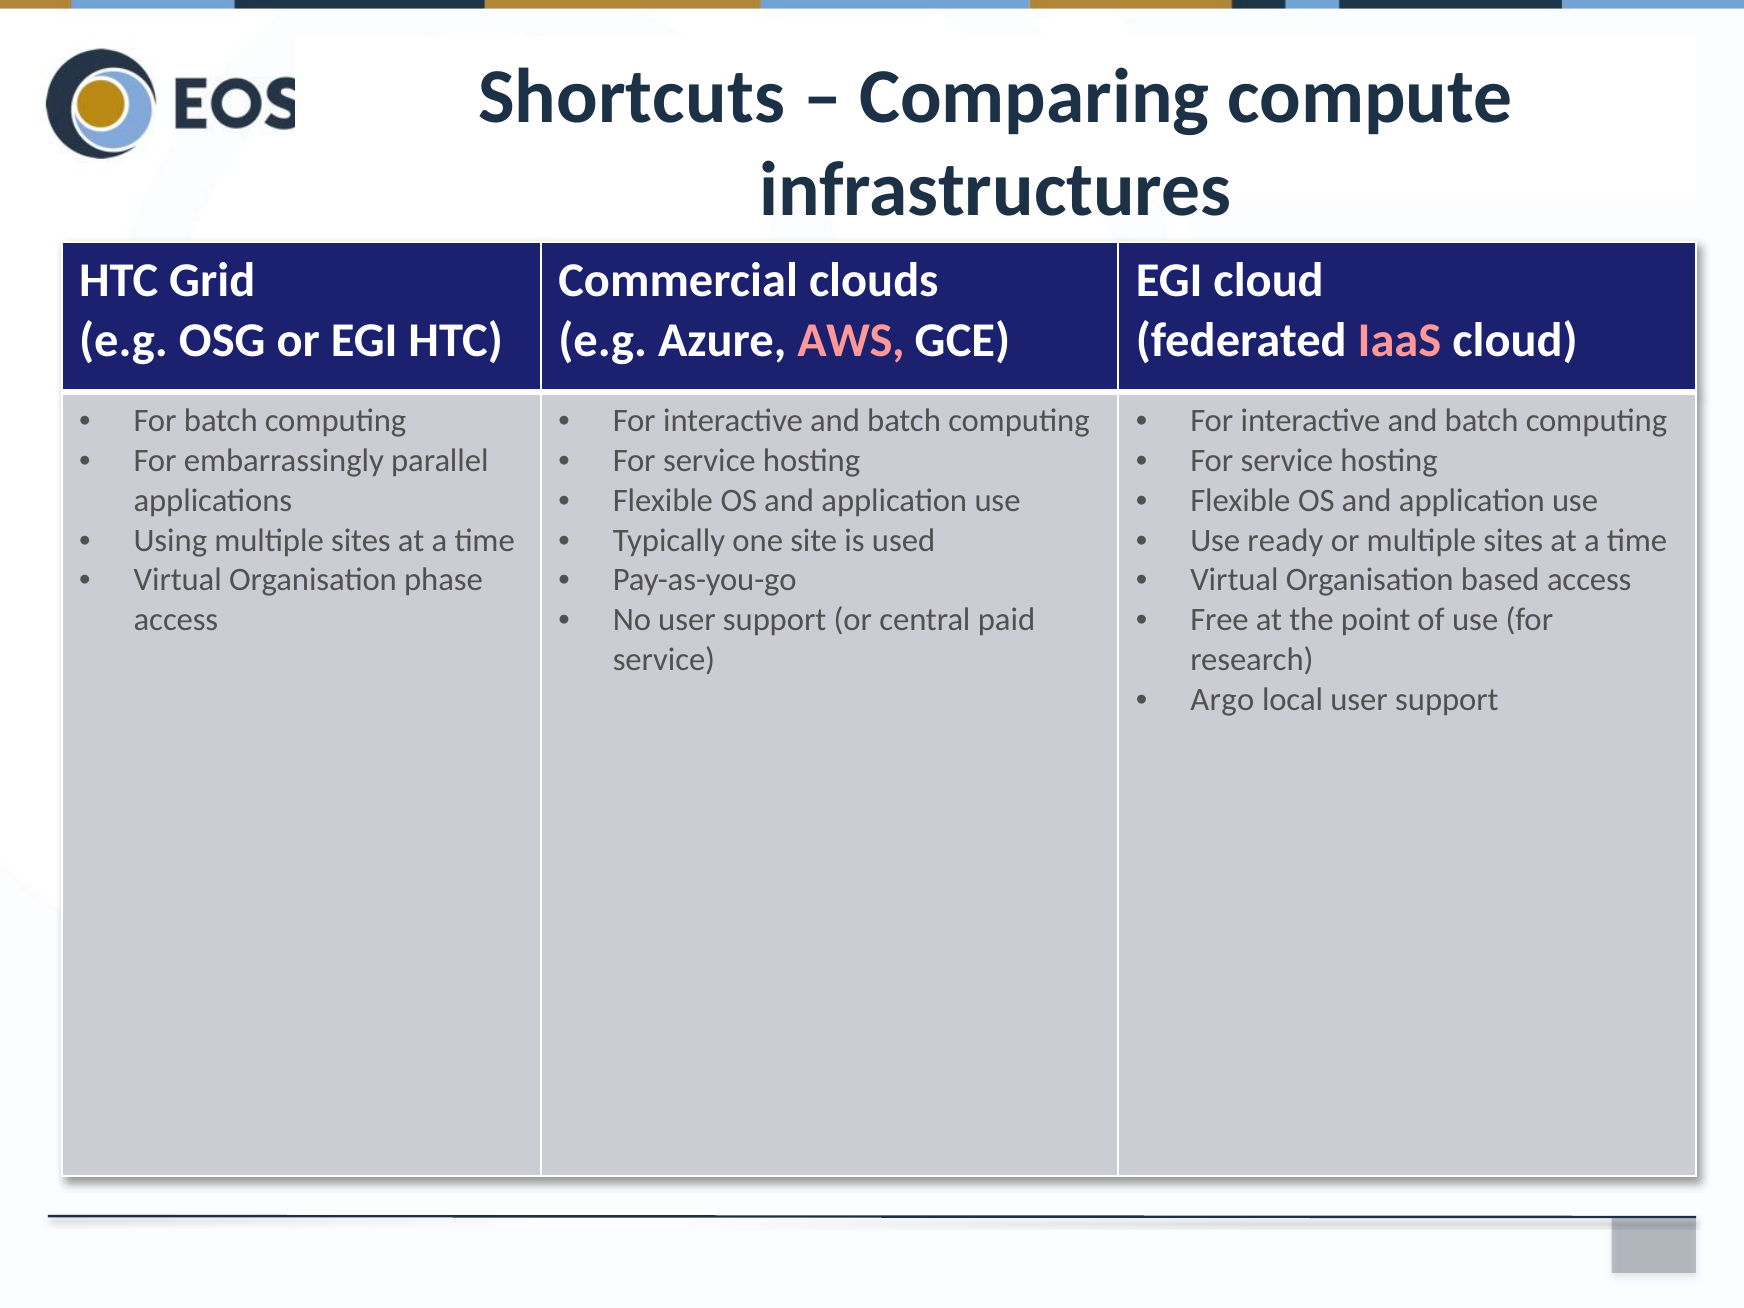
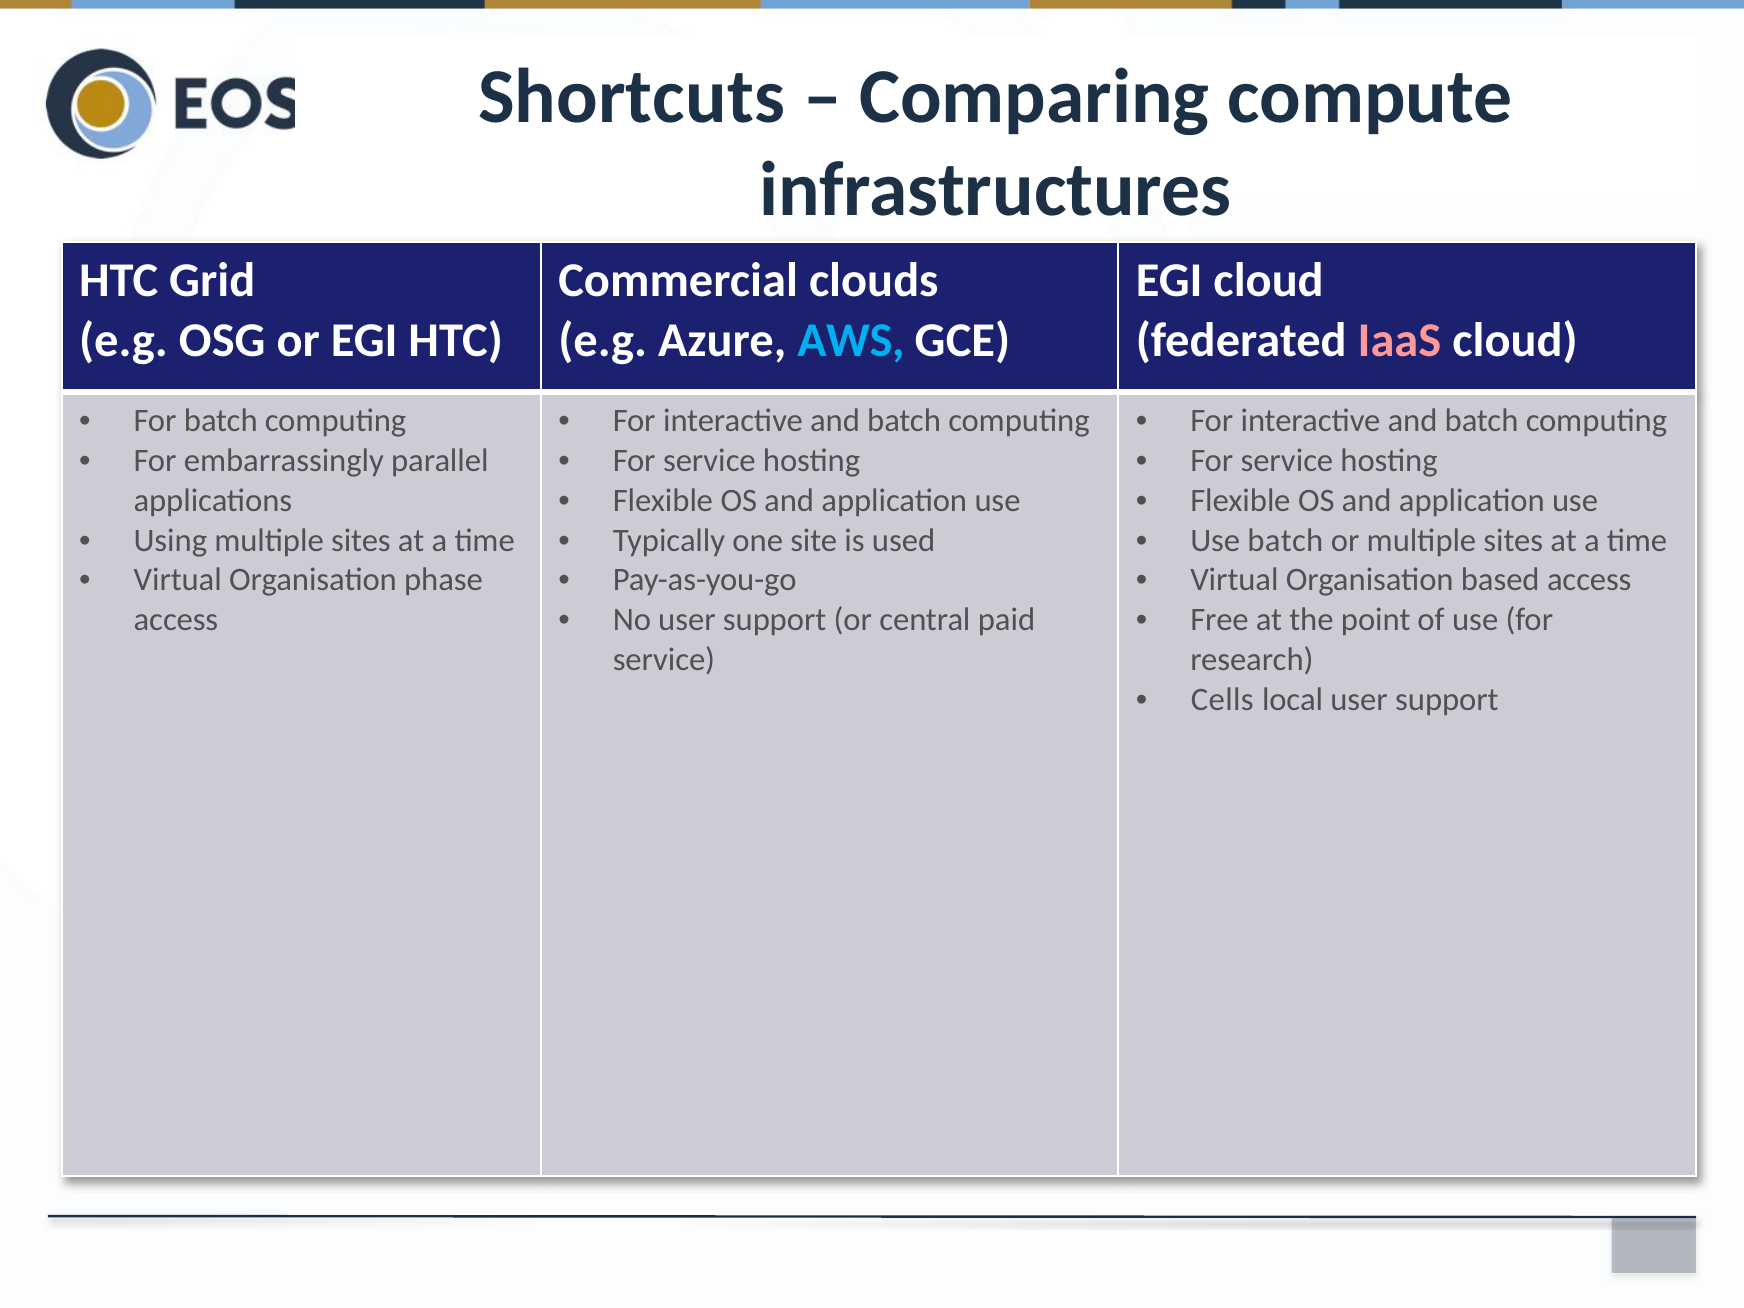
AWS colour: pink -> light blue (851, 340)
Use ready: ready -> batch (1285, 540)
Argo: Argo -> Cells (1222, 700)
